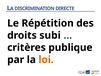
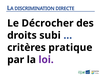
Répétition: Répétition -> Décrocher (48, 23)
publique: publique -> pratique (70, 47)
loi colour: orange -> purple (46, 59)
